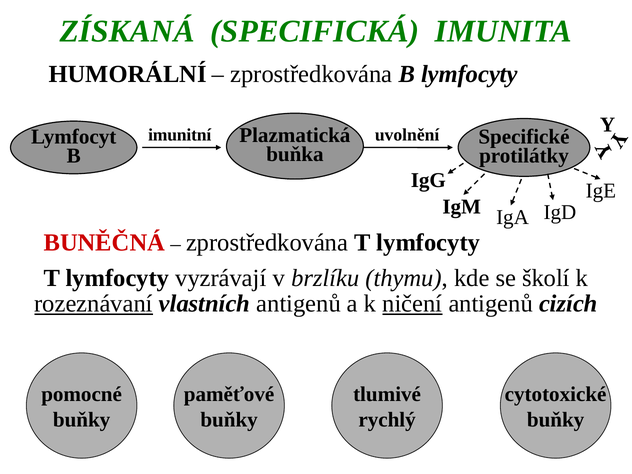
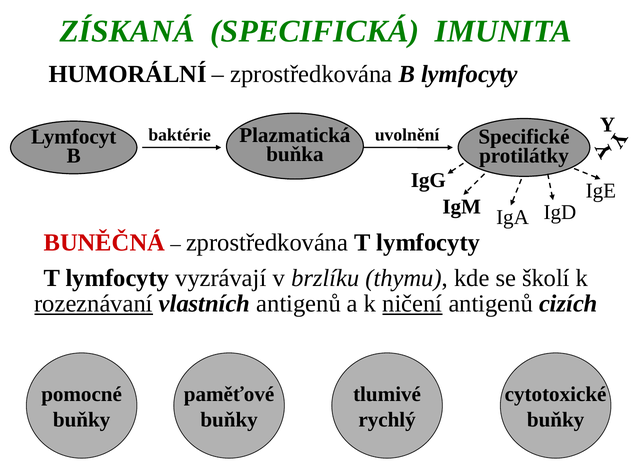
imunitní: imunitní -> baktérie (180, 135)
